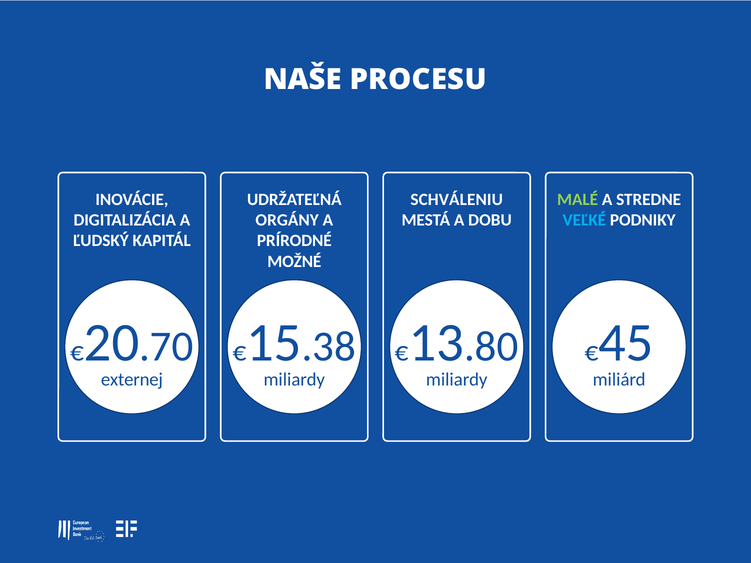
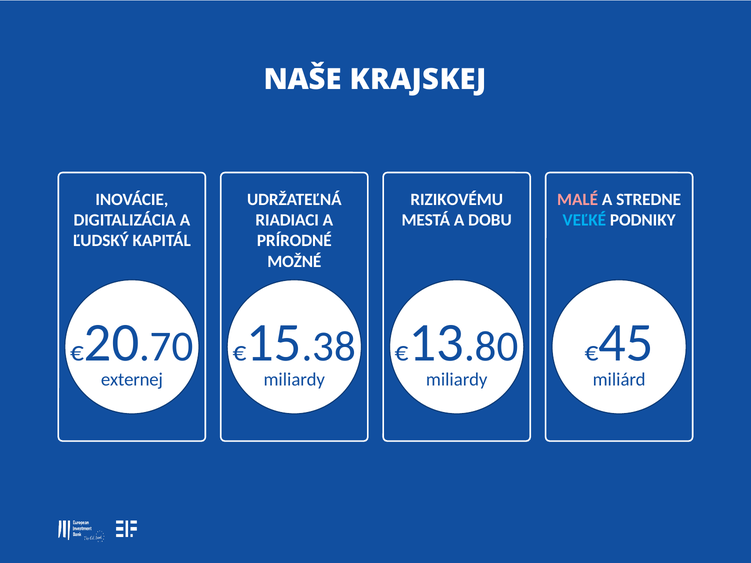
PROCESU: PROCESU -> KRAJSKEJ (418, 80)
SCHVÁLENIU: SCHVÁLENIU -> RIZIKOVÉMU (457, 200)
MALÉ colour: light green -> pink (578, 200)
ORGÁNY: ORGÁNY -> RIADIACI (287, 220)
